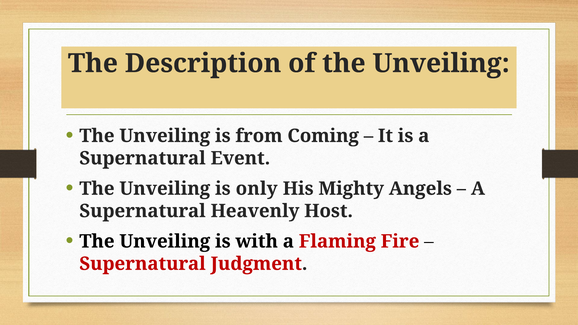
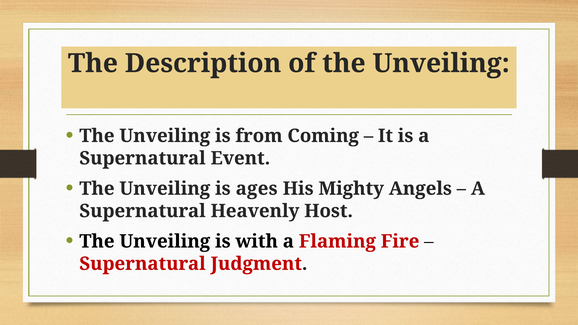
only: only -> ages (257, 189)
